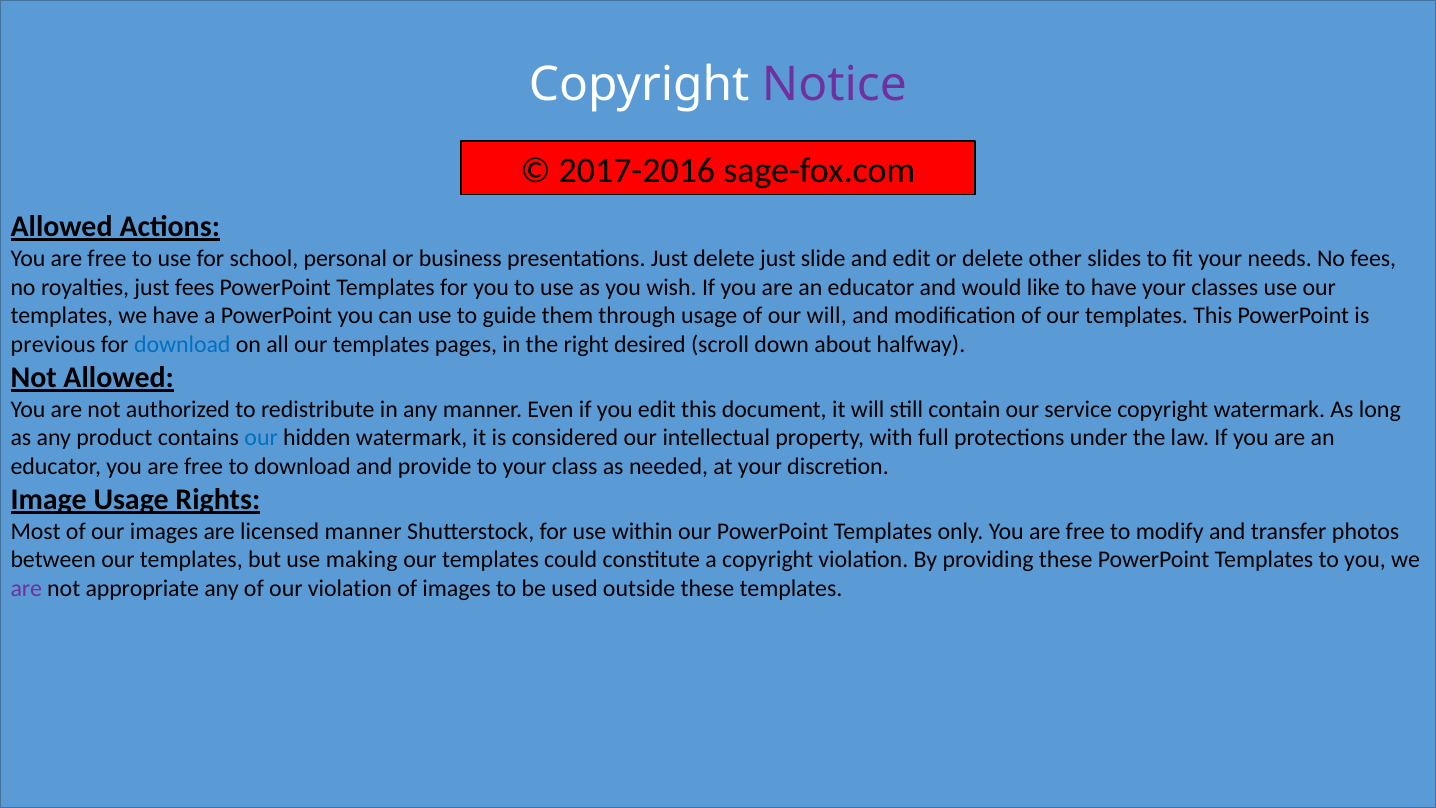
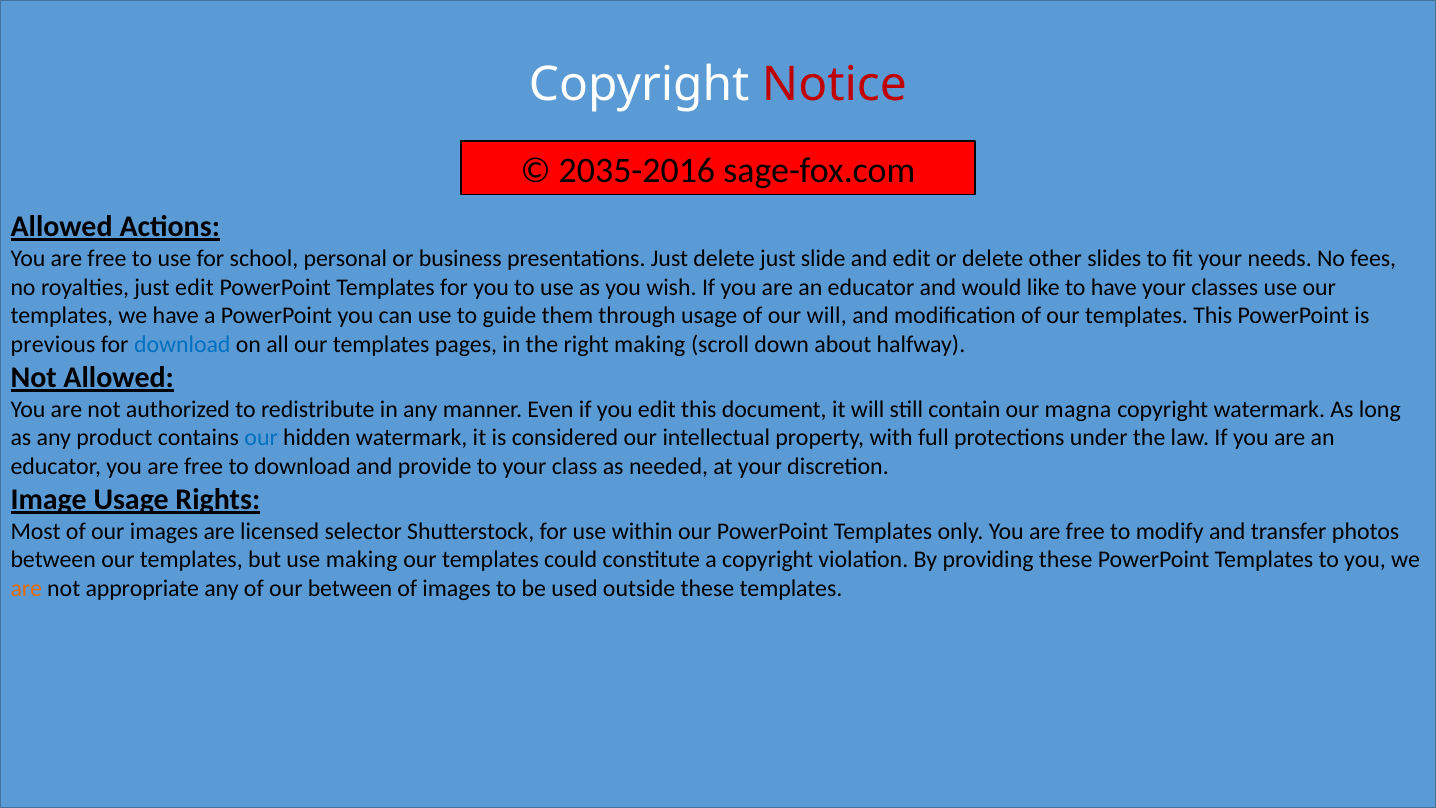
Notice colour: purple -> red (834, 85)
2017-2016: 2017-2016 -> 2035-2016 (637, 170)
just fees: fees -> edit (194, 287)
right desired: desired -> making (650, 344)
service: service -> magna (1078, 409)
licensed manner: manner -> selector (363, 531)
are colour: purple -> orange (26, 589)
our violation: violation -> between (350, 589)
